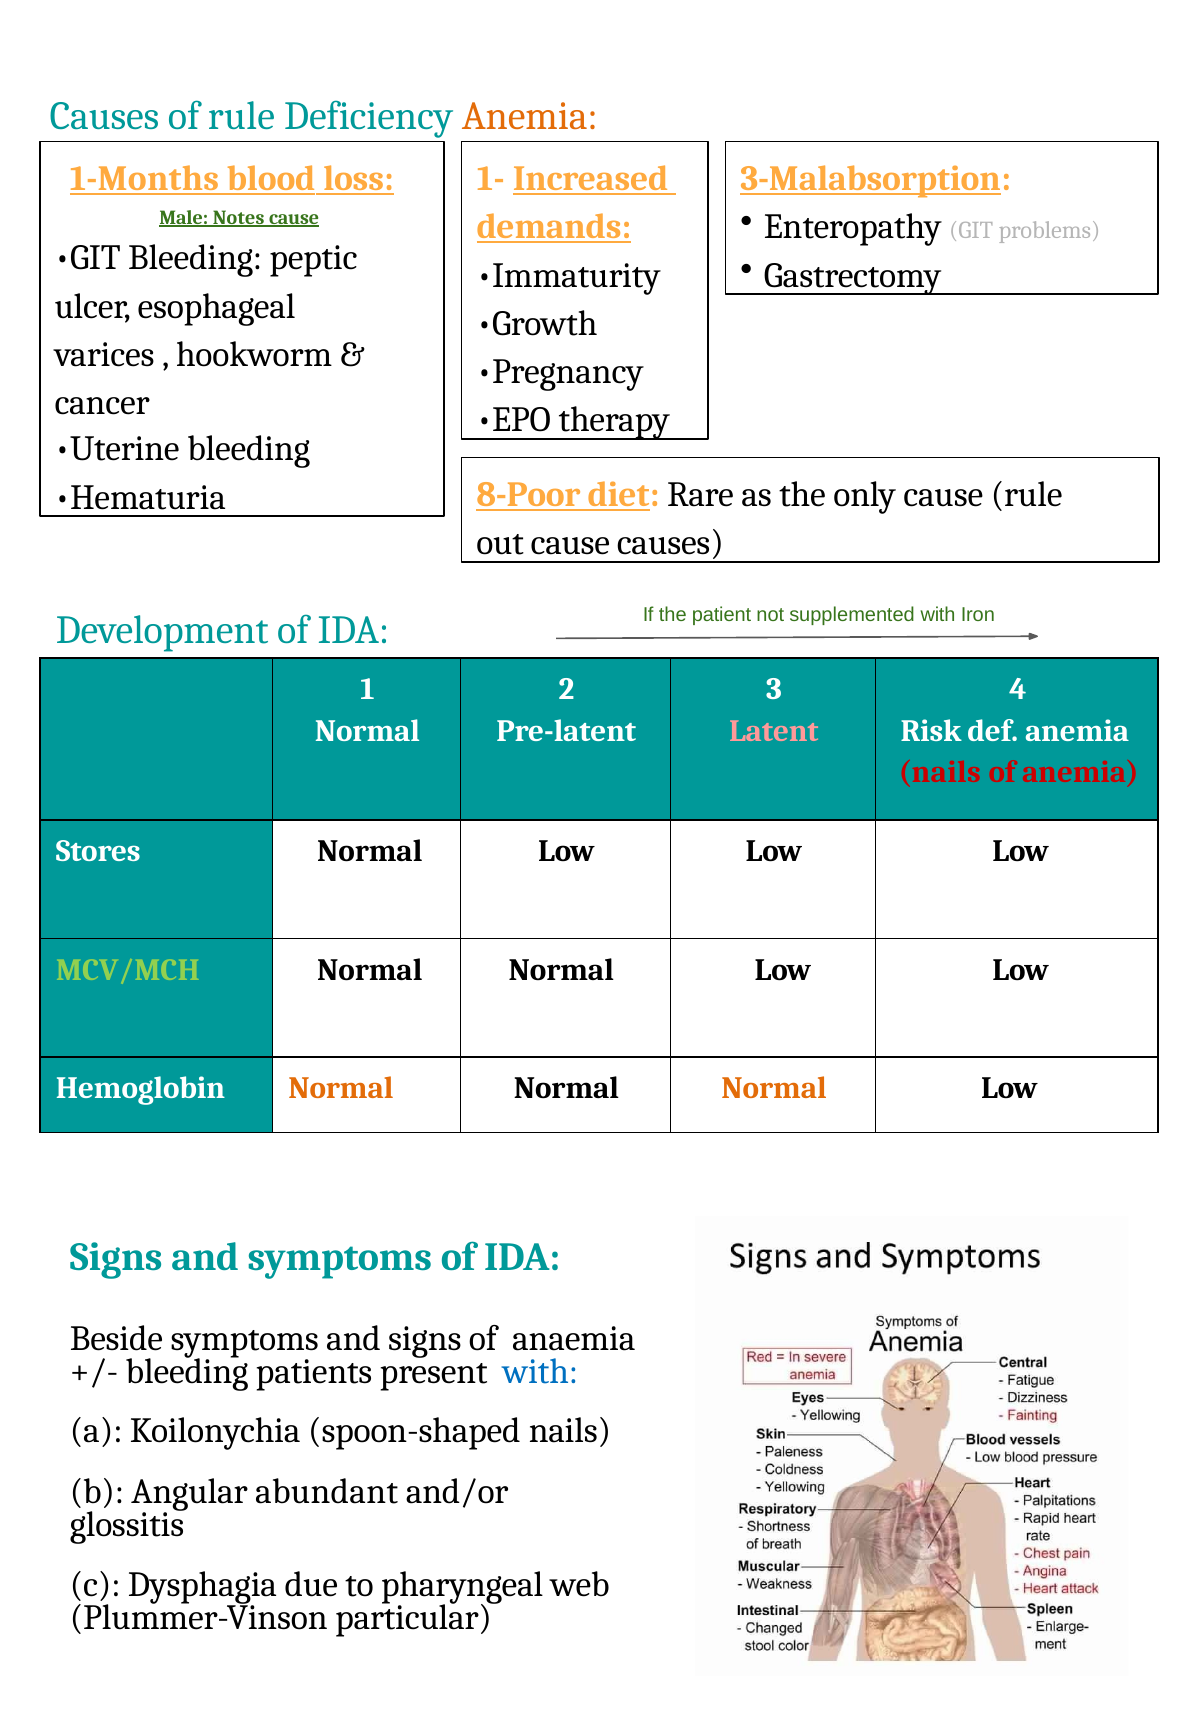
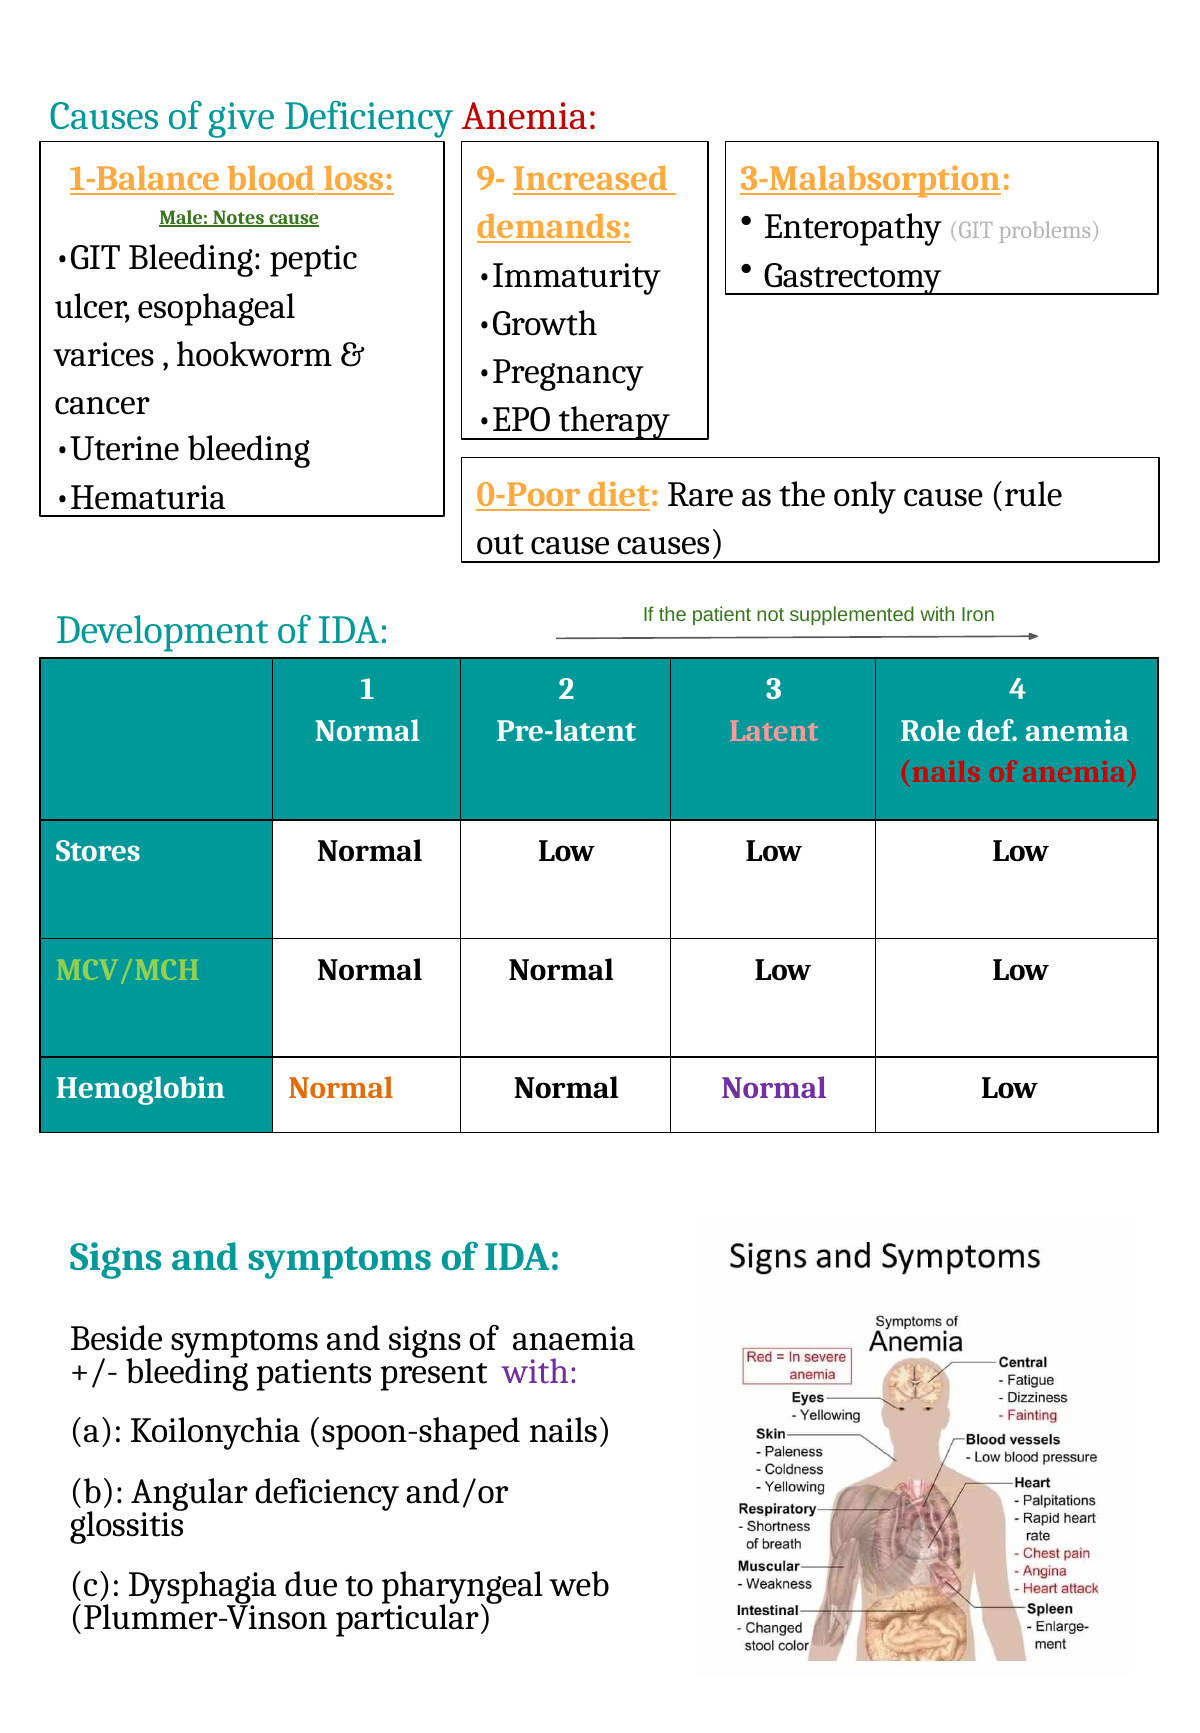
of rule: rule -> give (241, 116)
Anemia colour: orange -> red (530, 116)
1-Months: 1-Months -> 1-Balance (145, 179)
1-: 1- -> 9- (491, 179)
8-Poor: 8-Poor -> 0-Poor (528, 495)
Risk: Risk -> Role (931, 731)
Normal colour: orange -> purple (774, 1089)
with colour: blue -> purple (540, 1372)
Angular abundant: abundant -> deficiency (327, 1492)
